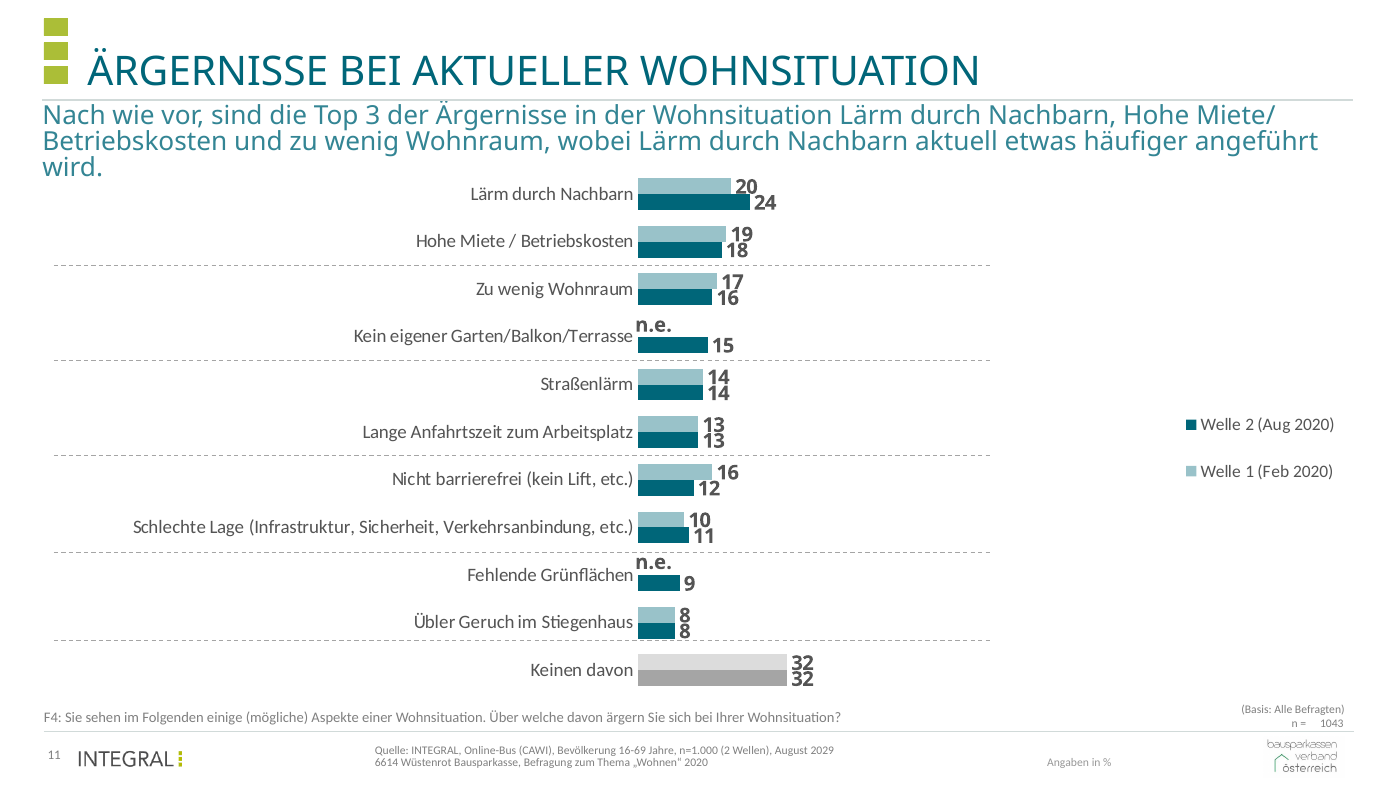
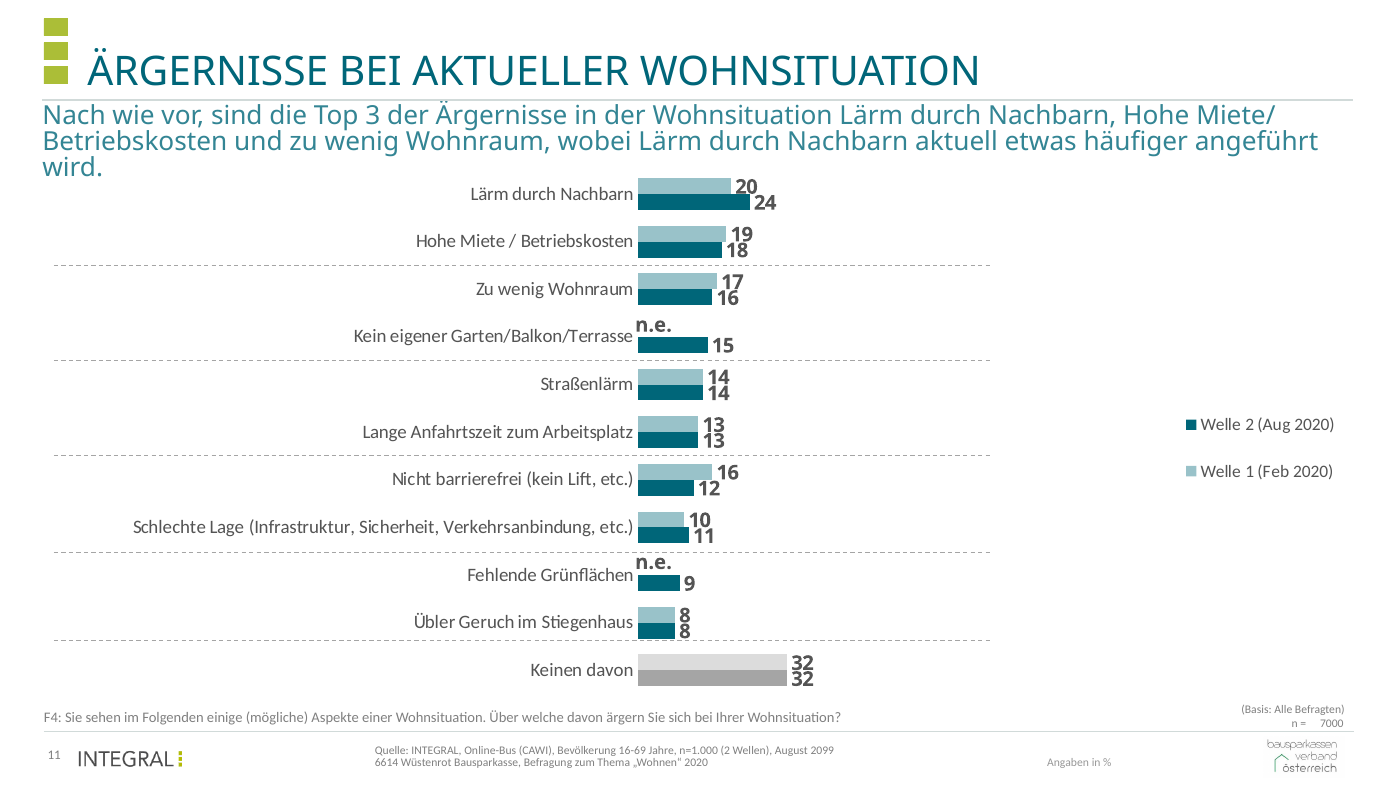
1043: 1043 -> 7000 (1332, 724)
2029: 2029 -> 2099 (822, 751)
